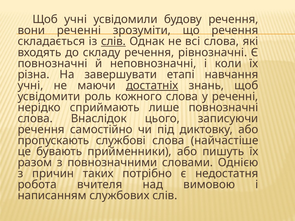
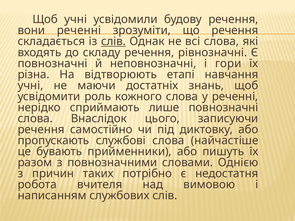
коли: коли -> гори (228, 64)
завершувати: завершувати -> відтворюють (121, 75)
достатніх underline: present -> none (152, 86)
